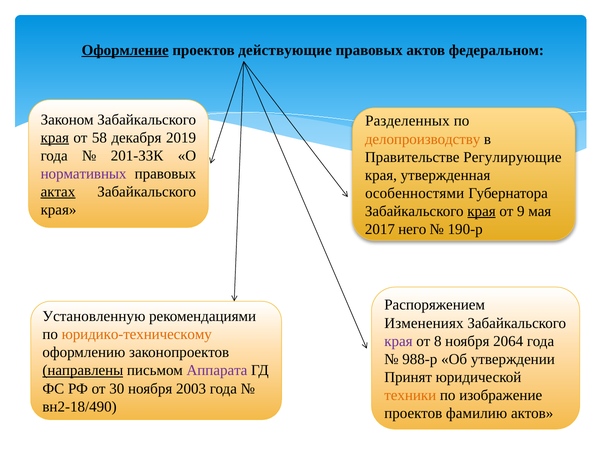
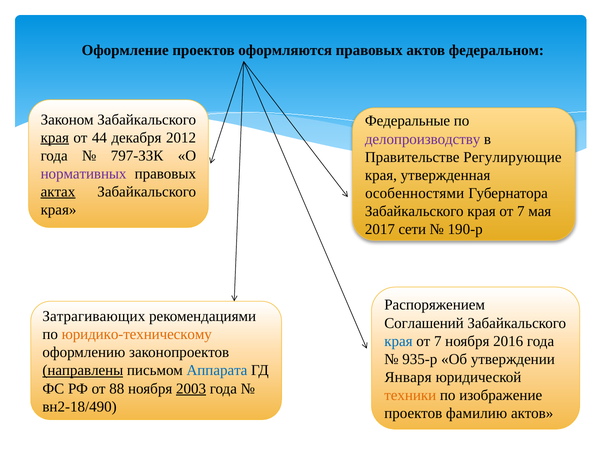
Оформление underline: present -> none (125, 50)
действующие: действующие -> оформляются (285, 50)
Разделенных: Разделенных -> Федеральные (408, 121)
58: 58 -> 44 (99, 138)
2019: 2019 -> 2012 (181, 138)
делопроизводству colour: orange -> purple (423, 139)
201-ЗЗК: 201-ЗЗК -> 797-ЗЗК (137, 156)
края underline: present -> none (482, 211)
9: 9 -> 7 (521, 211)
него: него -> сети (412, 229)
Установленную: Установленную -> Затрагивающих (94, 316)
Изменениях: Изменениях -> Соглашений (424, 323)
края colour: purple -> blue (398, 341)
8: 8 -> 7 (438, 341)
2064: 2064 -> 2016 (508, 341)
988-р: 988-р -> 935-р (420, 359)
Аппарата colour: purple -> blue (217, 370)
Принят: Принят -> Января (408, 377)
30: 30 -> 88 (117, 388)
2003 underline: none -> present (191, 388)
